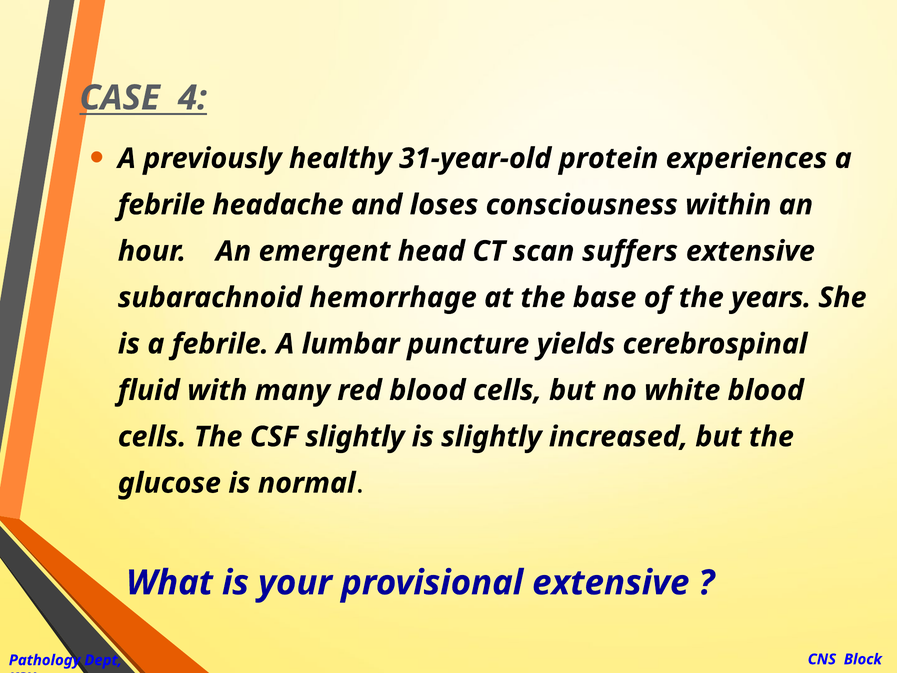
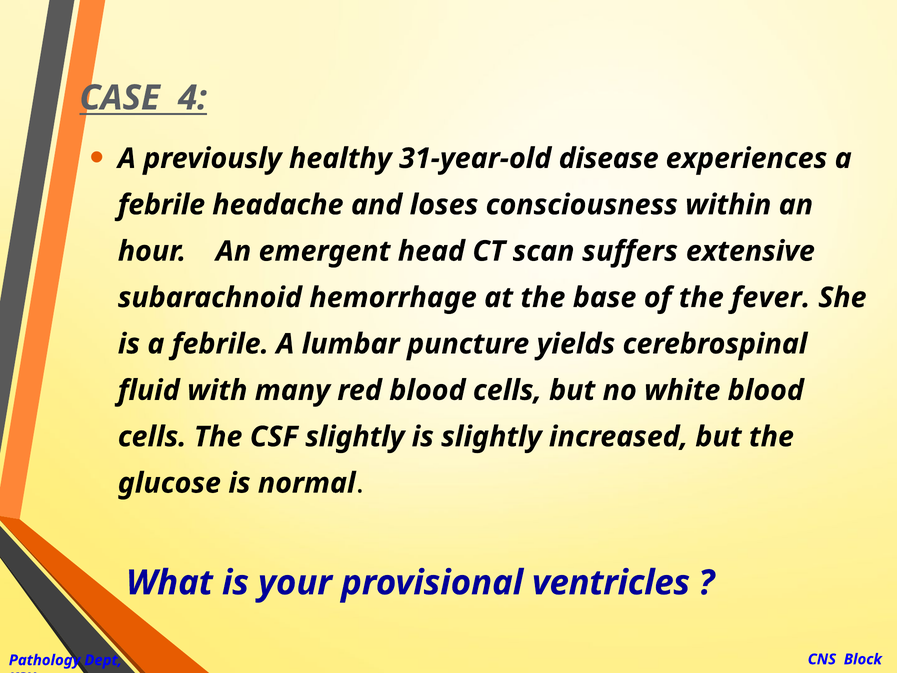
protein: protein -> disease (609, 158)
years: years -> fever (771, 298)
provisional extensive: extensive -> ventricles (611, 583)
